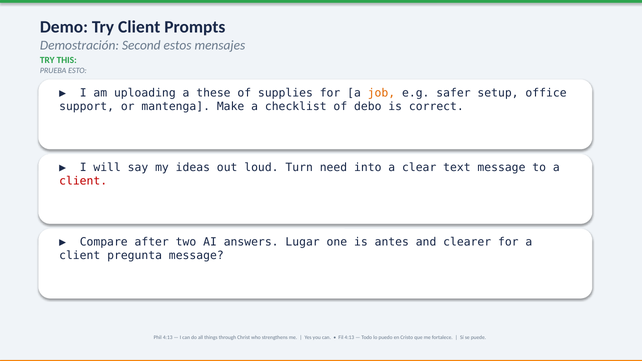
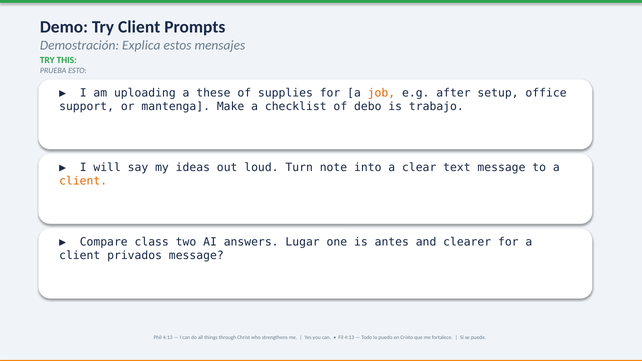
Second: Second -> Explica (141, 45)
safer: safer -> after (453, 93)
correct: correct -> trabajo (436, 106)
need: need -> note (333, 167)
client colour: red -> orange (83, 181)
after: after -> class (152, 242)
pregunta: pregunta -> privados (135, 256)
